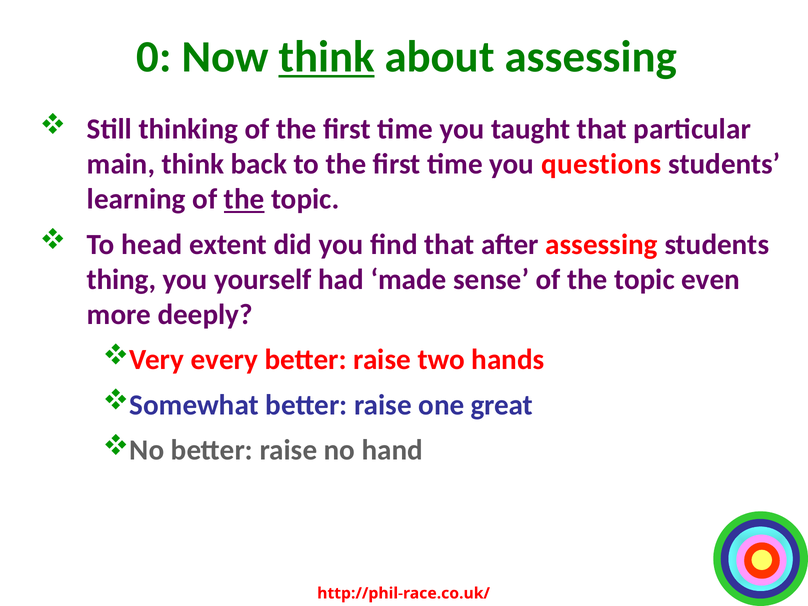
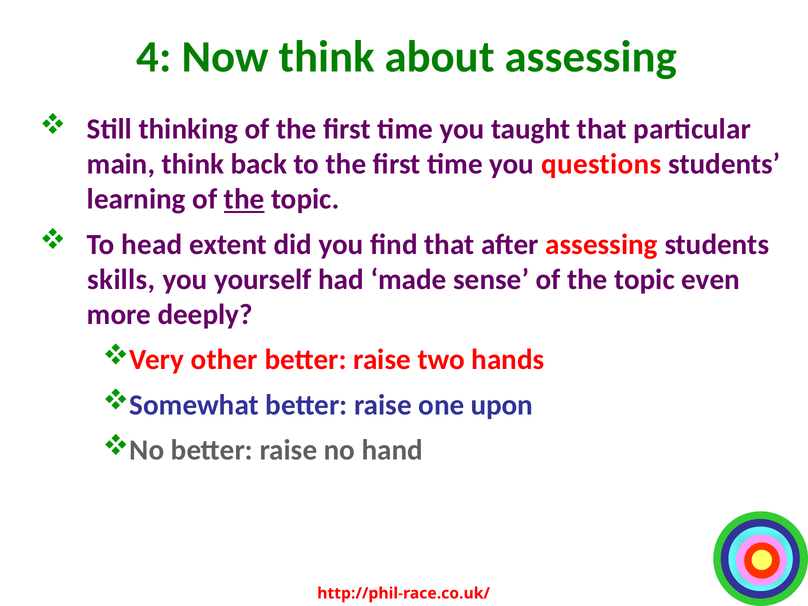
0: 0 -> 4 (154, 57)
think underline: present -> none (327, 57)
thing: thing -> skills (121, 280)
every: every -> other (224, 360)
great: great -> upon (502, 405)
